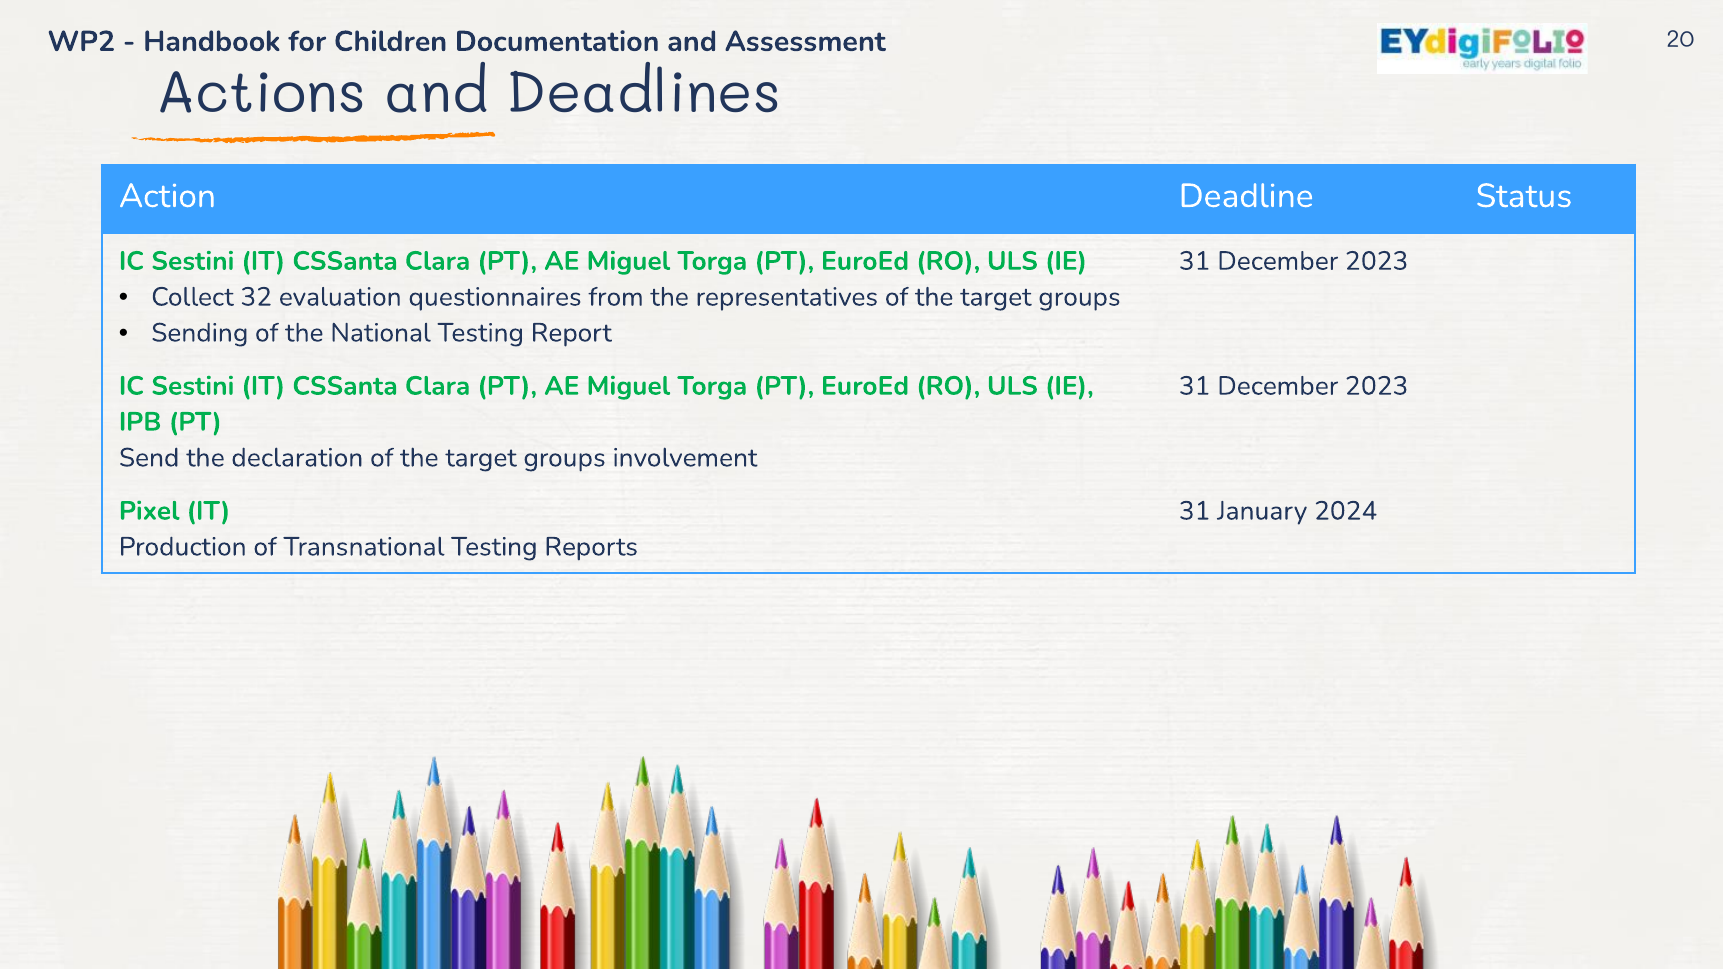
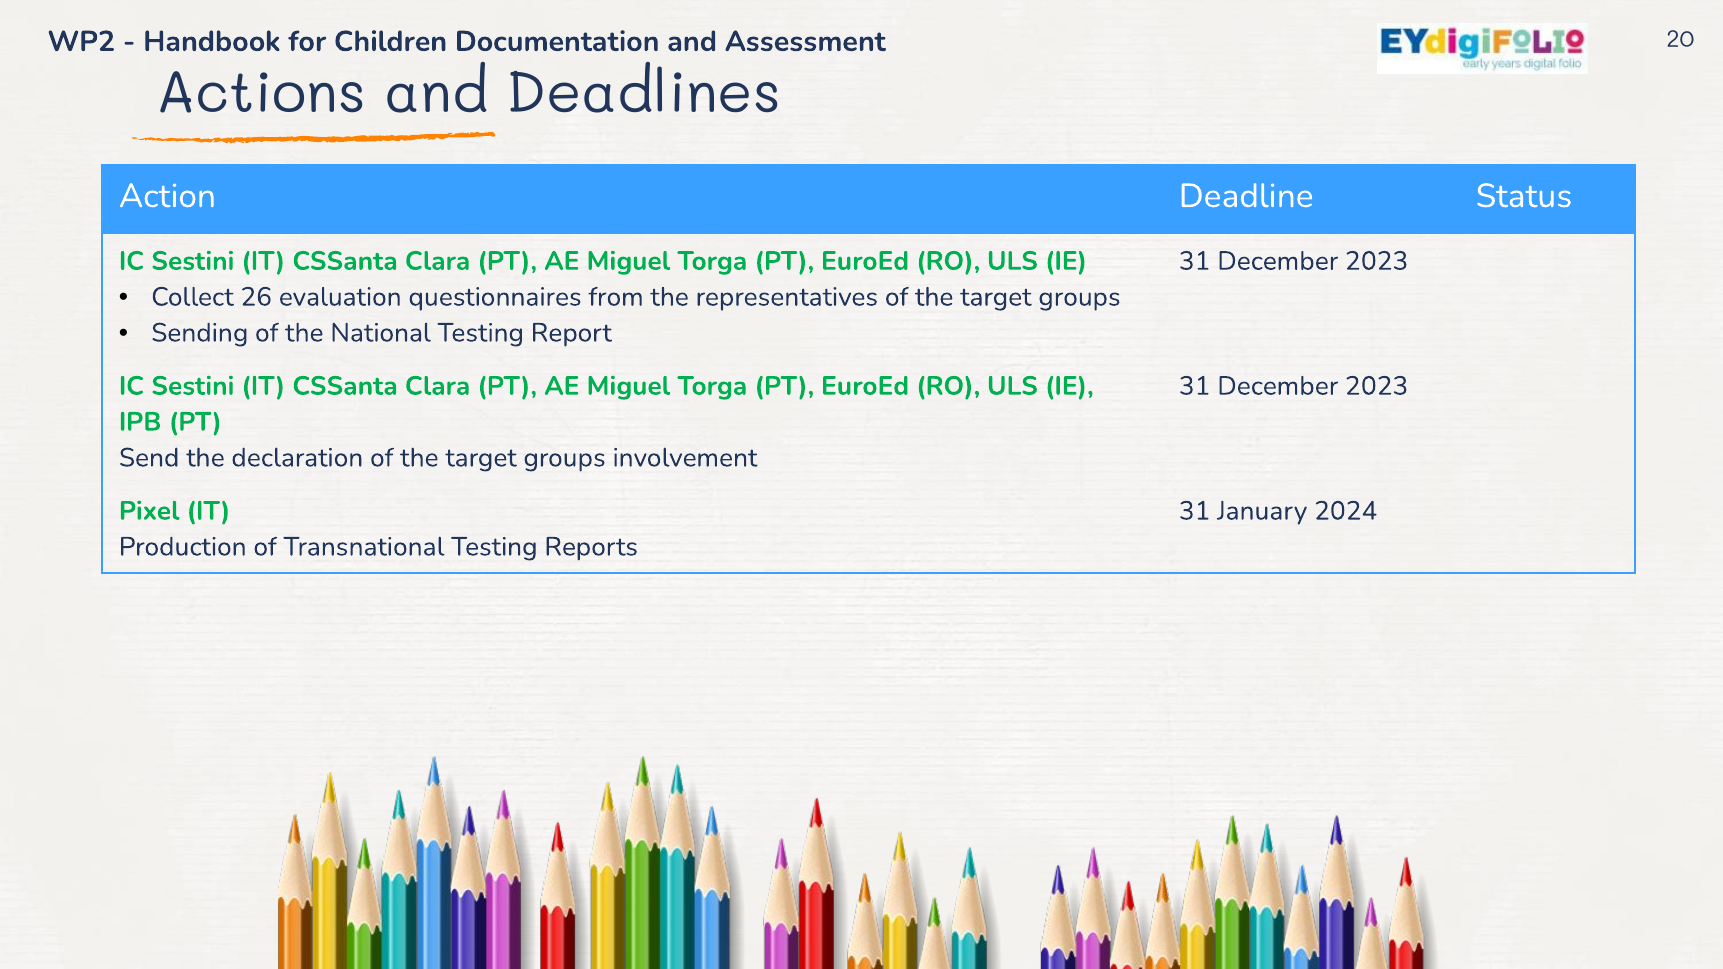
32: 32 -> 26 (256, 297)
